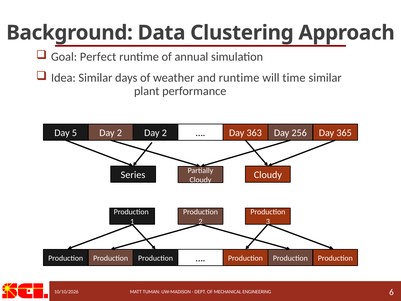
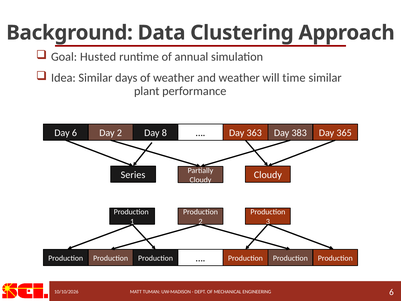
Perfect: Perfect -> Husted (98, 57)
and runtime: runtime -> weather (239, 78)
Day 5: 5 -> 6 (74, 133)
2 Day 2: 2 -> 8 (164, 133)
256: 256 -> 383 (299, 133)
